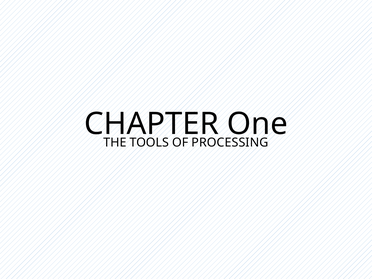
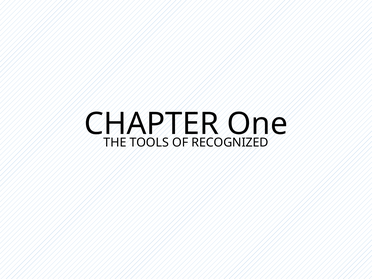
PROCESSING: PROCESSING -> RECOGNIZED (230, 142)
